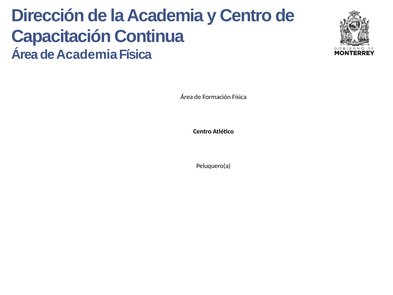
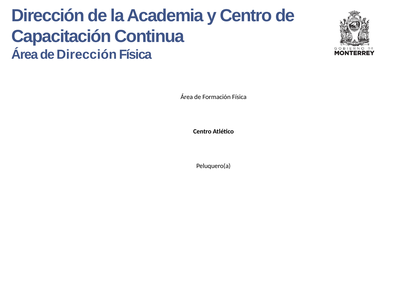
de Academia: Academia -> Dirección (87, 54)
